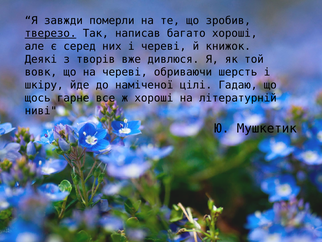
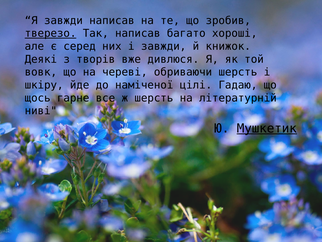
завжди померли: померли -> написав (112, 20)
і череві: череві -> завжди (164, 46)
ж хороші: хороші -> шерсть (154, 98)
Мушкетик underline: none -> present (267, 128)
